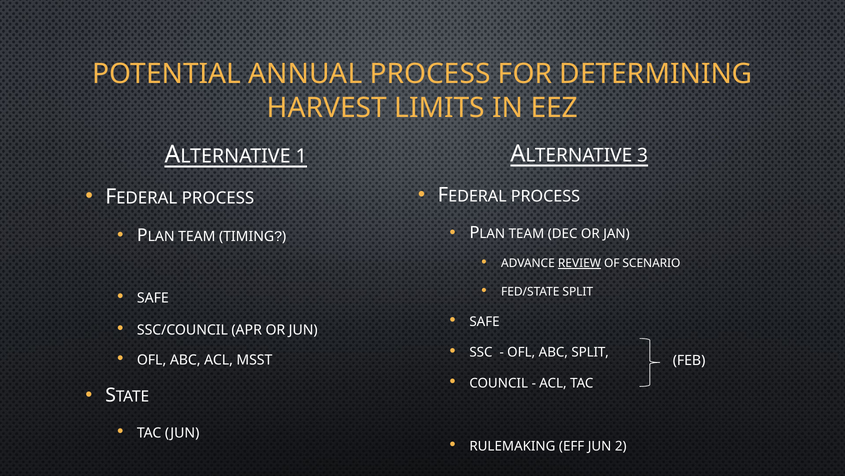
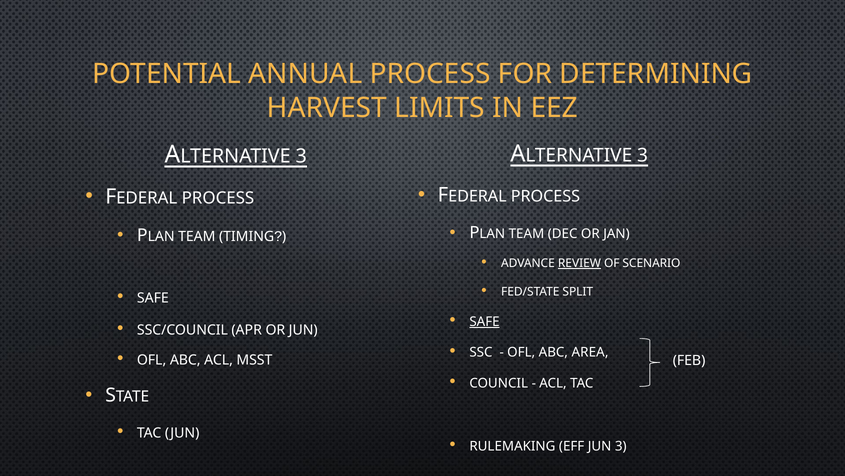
1: 1 -> 3 (301, 156)
SAFE underline: none -> present (485, 321)
ABC SPLIT: SPLIT -> AREA (590, 352)
JUN 2: 2 -> 3 (621, 446)
